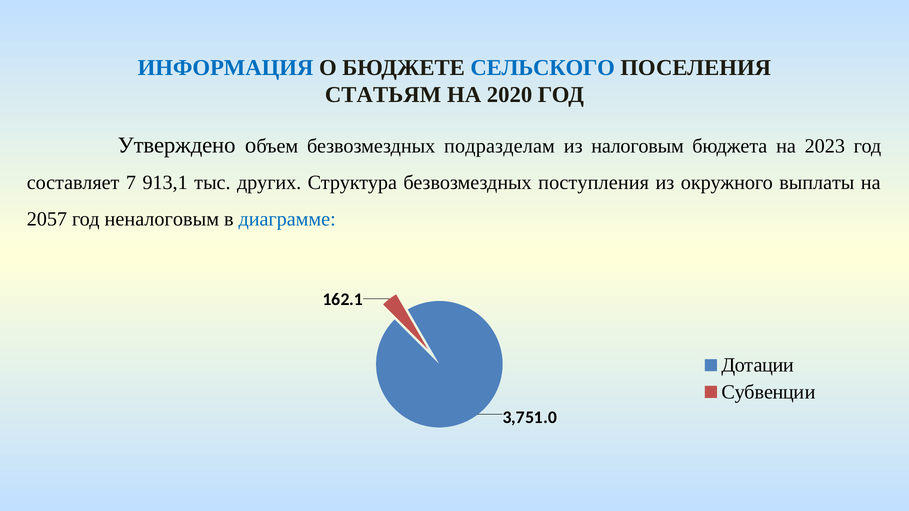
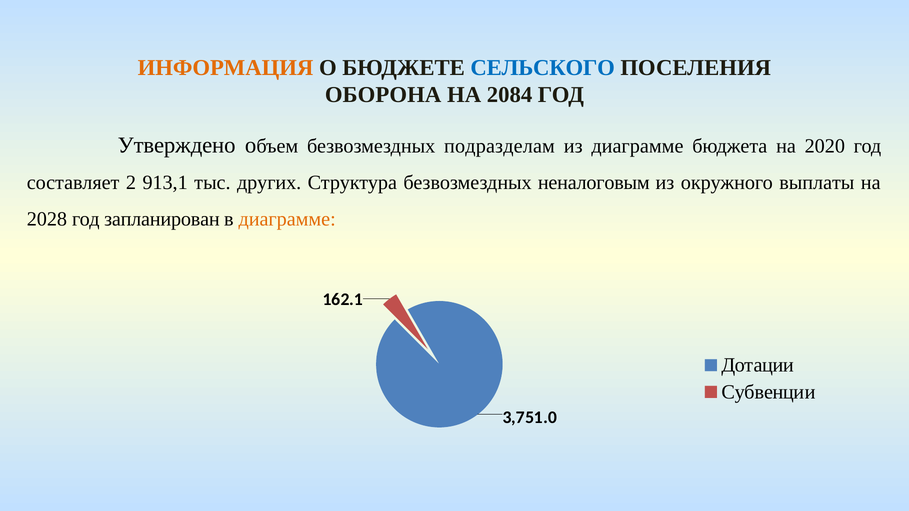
ИНФОРМАЦИЯ colour: blue -> orange (225, 68)
СТАТЬЯМ: СТАТЬЯМ -> ОБОРОНА (383, 95)
2020: 2020 -> 2084 (510, 95)
из налоговым: налоговым -> диаграмме (637, 146)
2023: 2023 -> 2020 (825, 146)
7: 7 -> 2 (131, 183)
поступления: поступления -> неналоговым (594, 183)
2057: 2057 -> 2028 (47, 219)
неналоговым: неналоговым -> запланирован (162, 219)
диаграмме colour: blue -> orange (287, 219)
